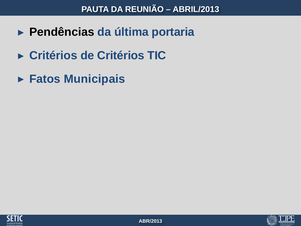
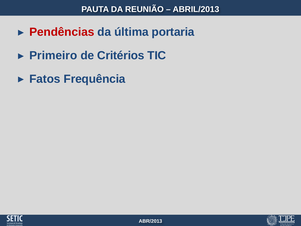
Pendências colour: black -> red (62, 32)
Critérios: Critérios -> Primeiro (53, 55)
Municipais: Municipais -> Frequência (95, 79)
